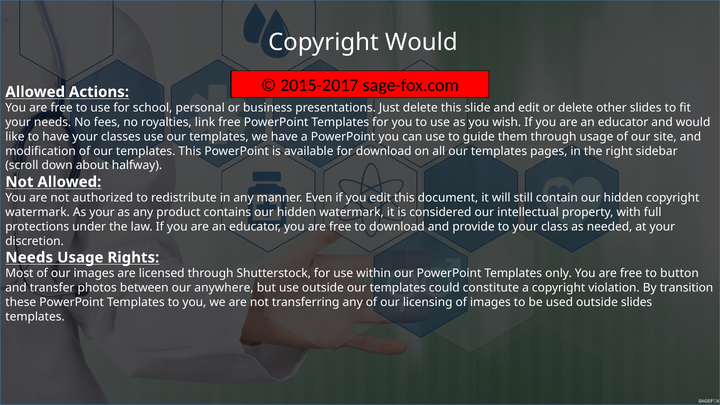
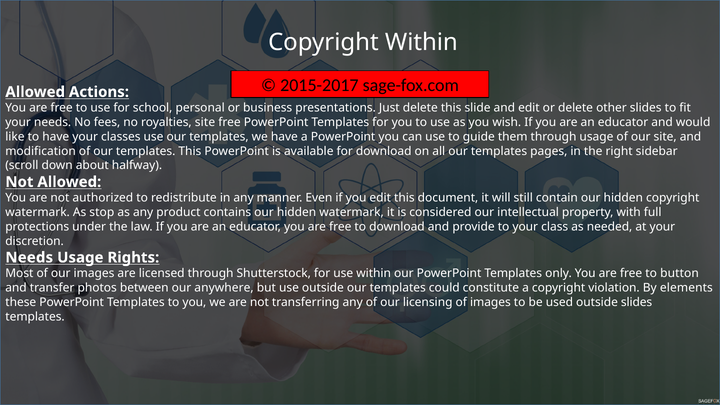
Copyright Would: Would -> Within (421, 43)
royalties link: link -> site (205, 122)
As your: your -> stop (102, 212)
transition: transition -> elements (686, 288)
